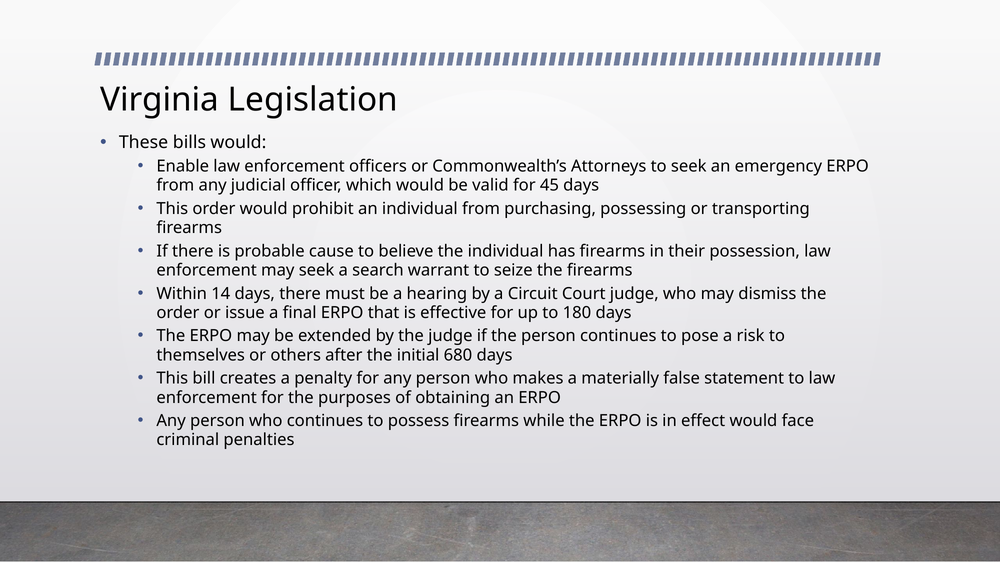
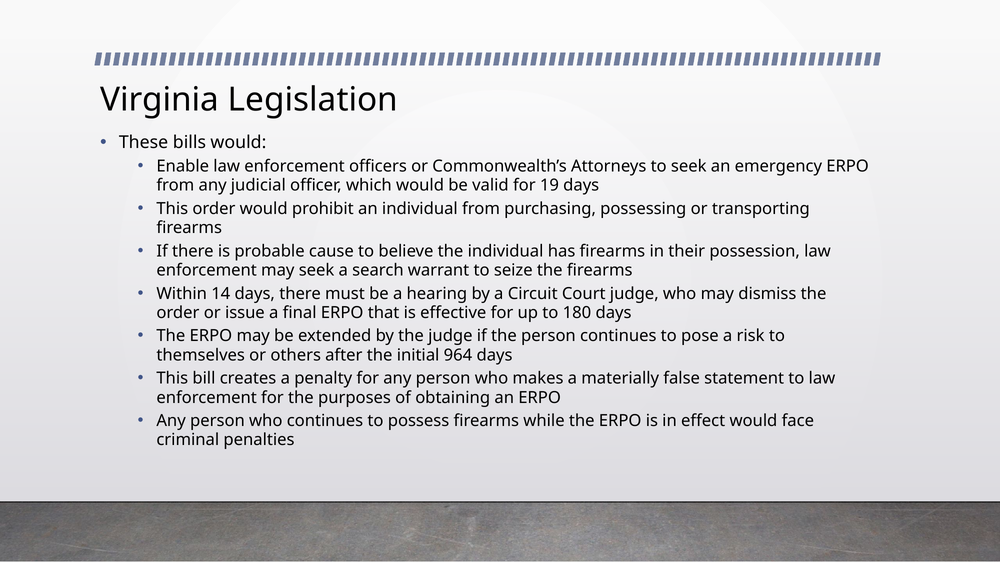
45: 45 -> 19 (549, 186)
680: 680 -> 964 (458, 355)
